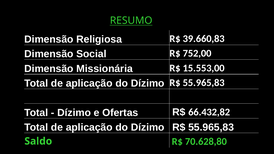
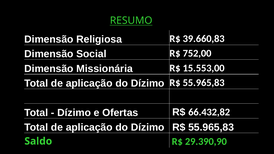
70.628,80: 70.628,80 -> 29.390,90 (206, 142)
